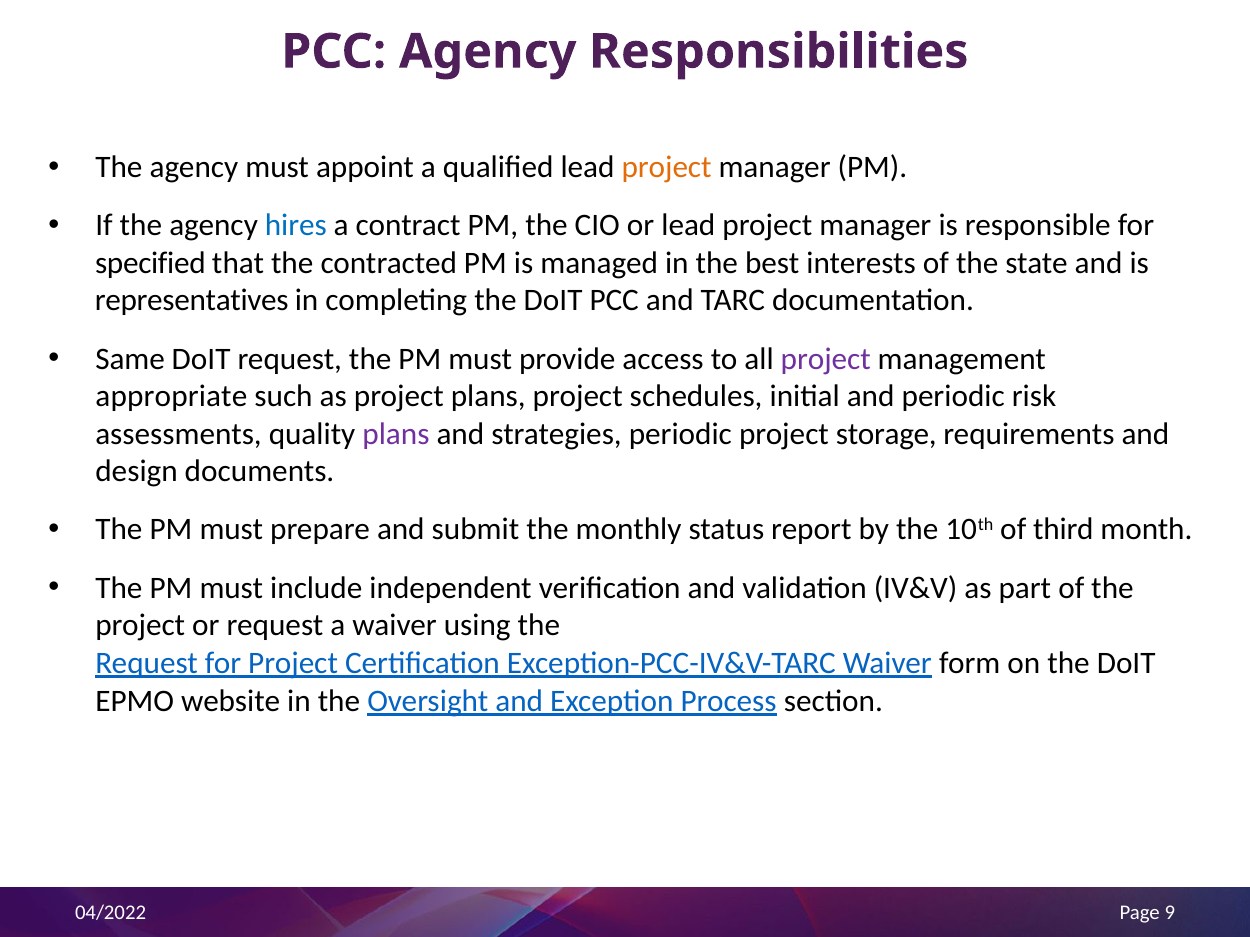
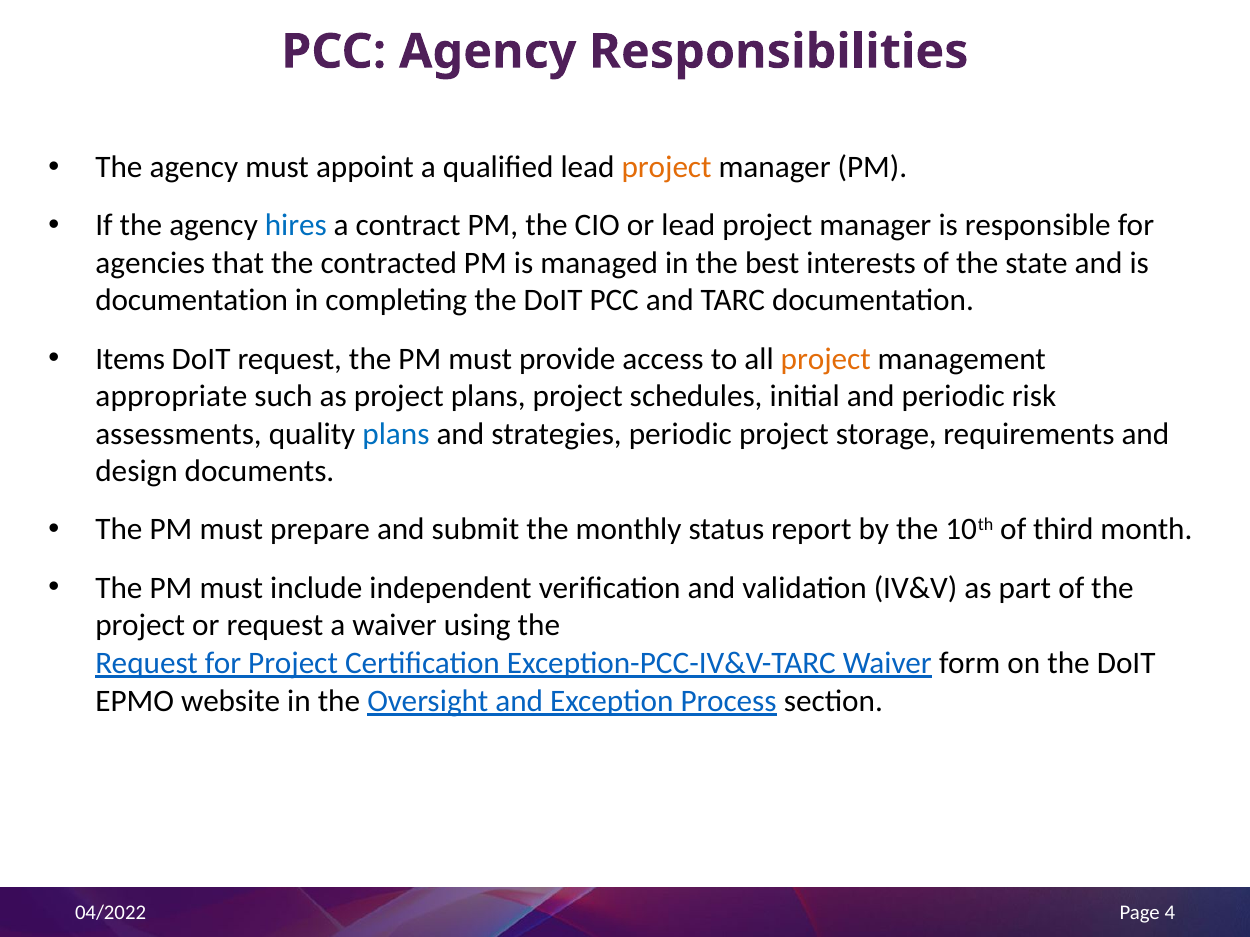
specified: specified -> agencies (150, 263)
representatives: representatives -> documentation (192, 301)
Same: Same -> Items (130, 359)
project colour: purple -> orange (826, 359)
plans colour: purple -> blue (396, 434)
9: 9 -> 4 (1170, 913)
